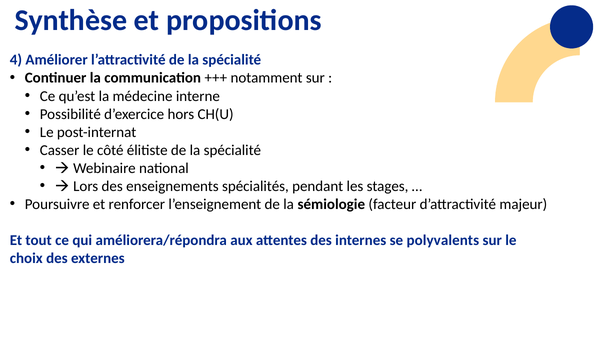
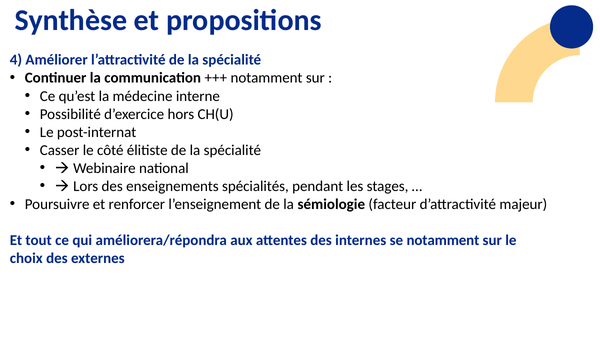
se polyvalents: polyvalents -> notamment (443, 240)
